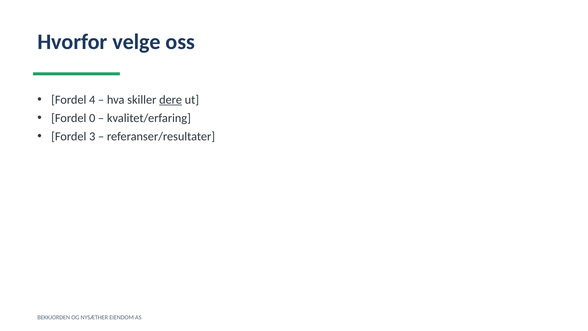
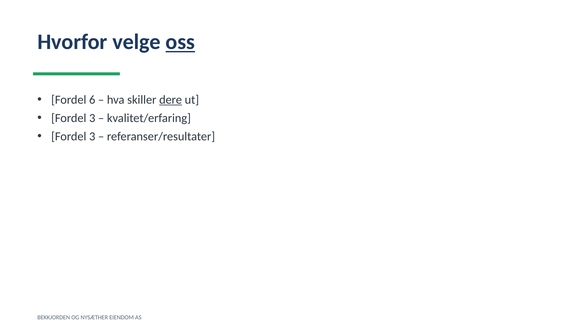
oss underline: none -> present (180, 42)
4: 4 -> 6 (92, 100)
0: 0 -> 3 (92, 118)
